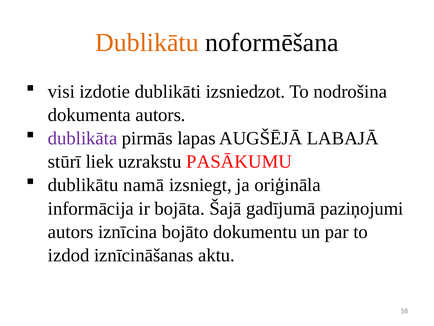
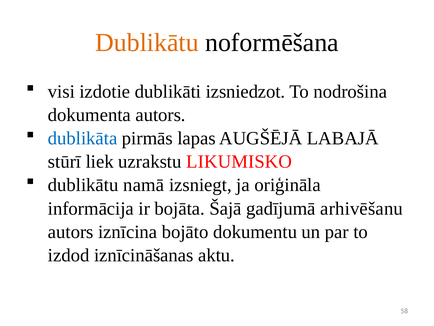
dublikāta colour: purple -> blue (83, 138)
PASĀKUMU: PASĀKUMU -> LIKUMISKO (239, 162)
paziņojumi: paziņojumi -> arhivēšanu (362, 208)
